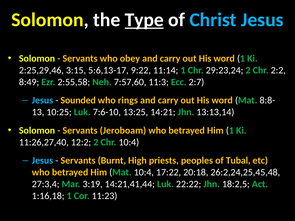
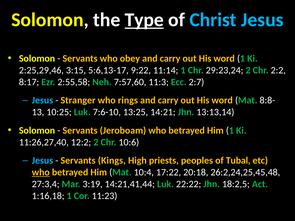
8:49: 8:49 -> 8:17 (29, 82)
Sounded: Sounded -> Stranger (78, 100)
Chr 10:4: 10:4 -> 10:6 (129, 142)
Burnt: Burnt -> Kings (112, 161)
who underline: none -> present (41, 172)
